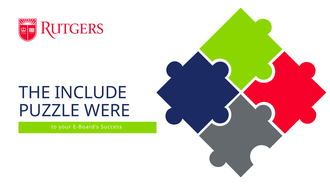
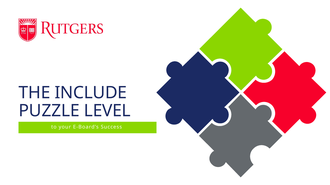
WERE: WERE -> LEVEL (107, 111)
